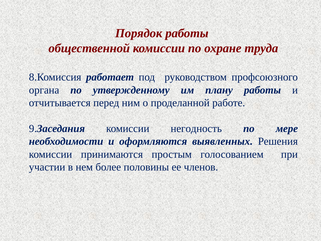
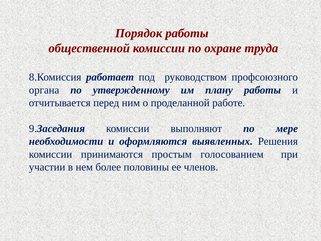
негодность: негодность -> выполняют (196, 128)
